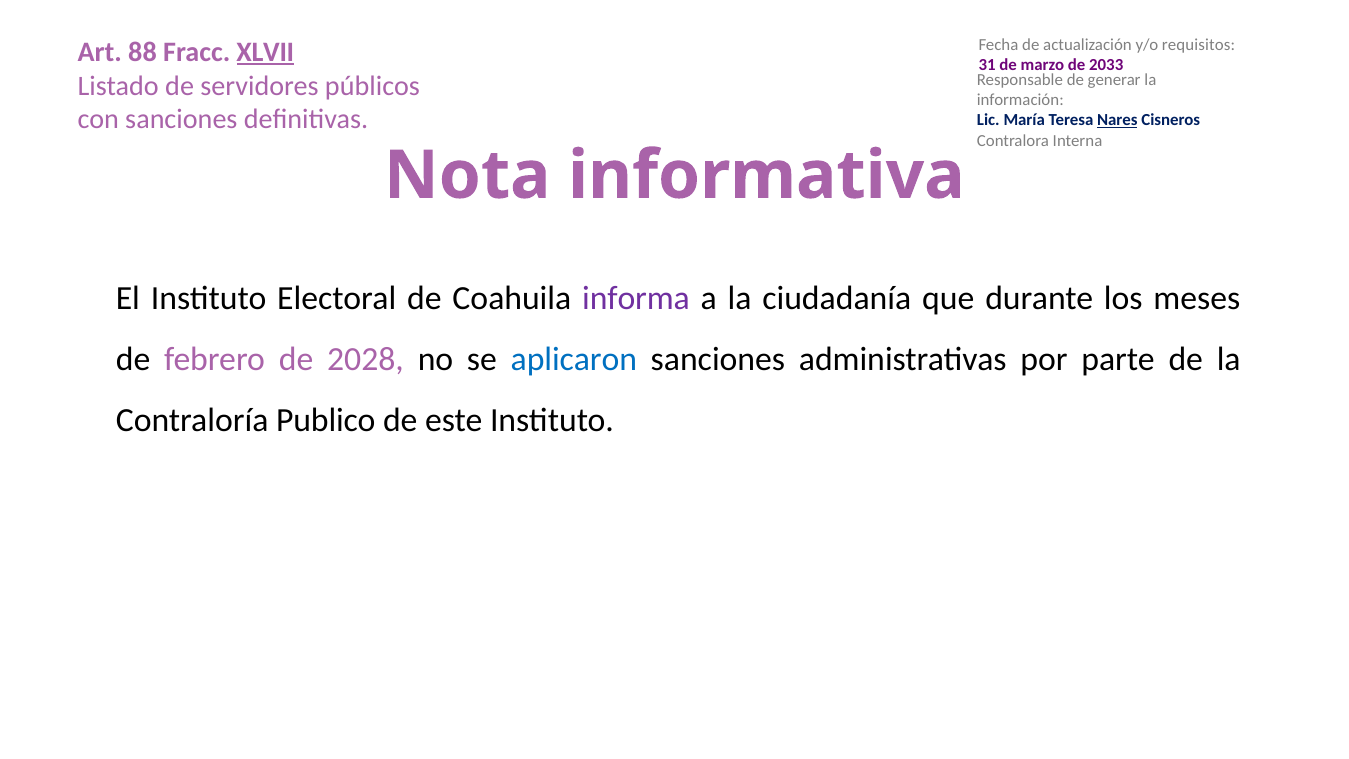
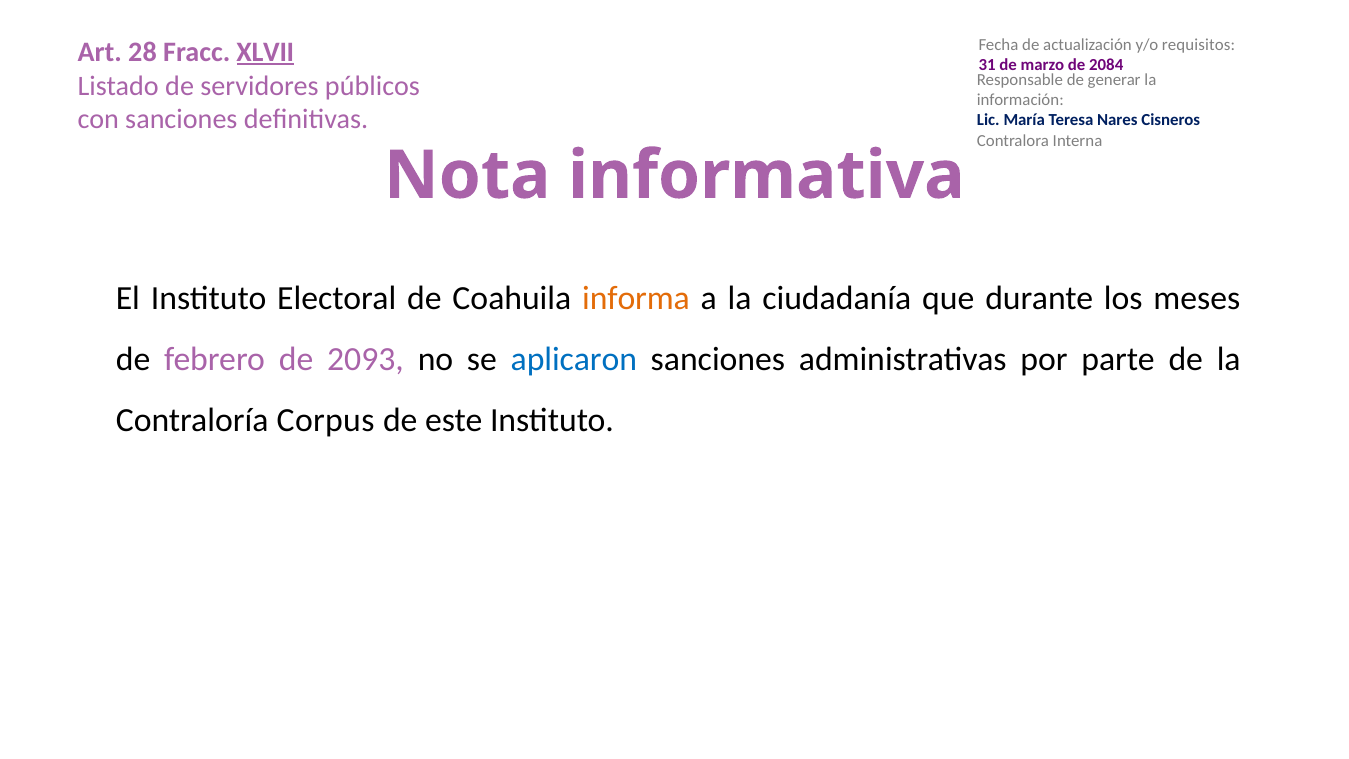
88: 88 -> 28 (142, 52)
2033: 2033 -> 2084 (1106, 65)
Nares underline: present -> none (1117, 120)
informa colour: purple -> orange (636, 298)
2028: 2028 -> 2093 (365, 359)
Publico: Publico -> Corpus (326, 420)
